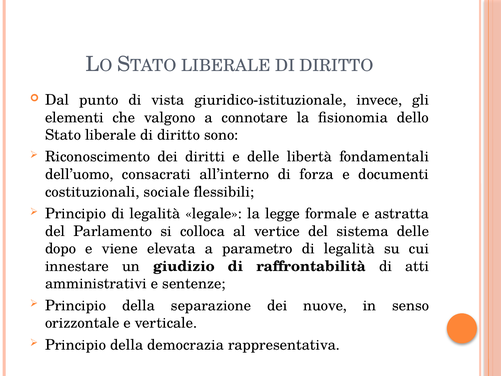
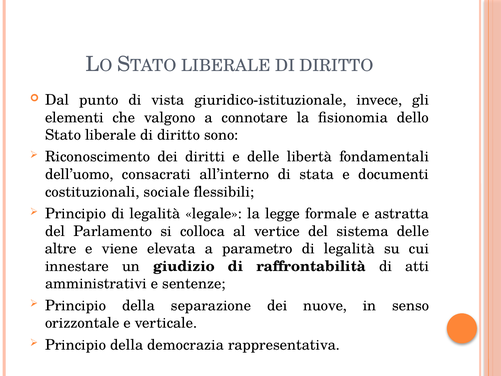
forza: forza -> stata (317, 174)
dopo: dopo -> altre (61, 249)
